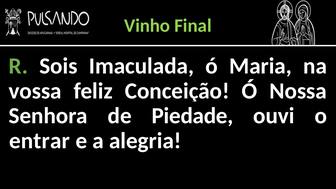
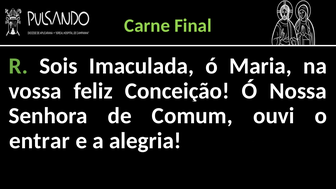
Vinho: Vinho -> Carne (147, 26)
Piedade: Piedade -> Comum (192, 116)
